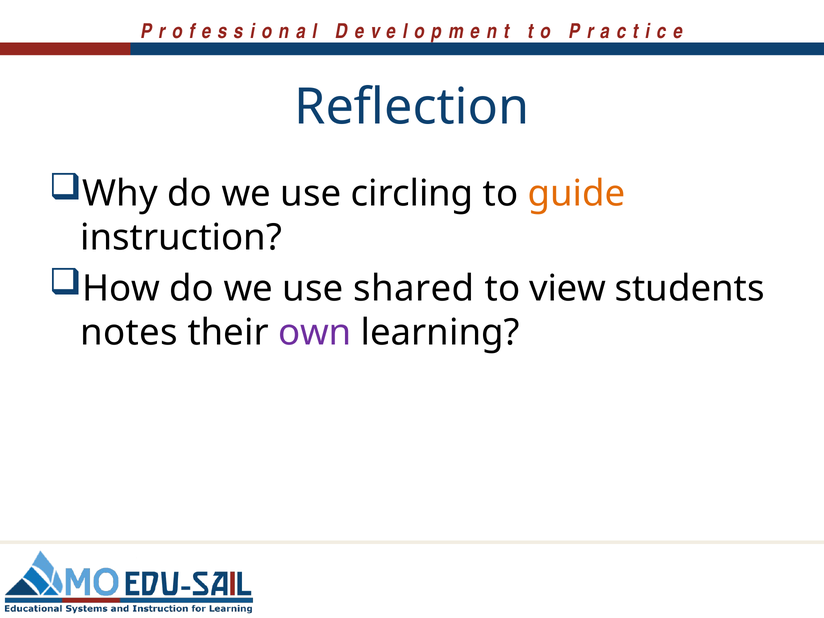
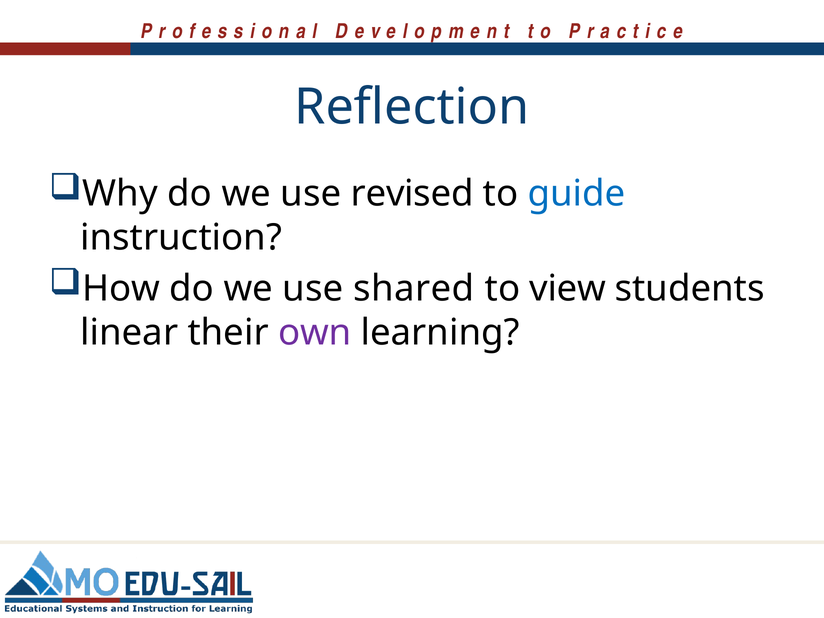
circling: circling -> revised (412, 193)
guide colour: orange -> blue (577, 193)
notes: notes -> linear (129, 333)
